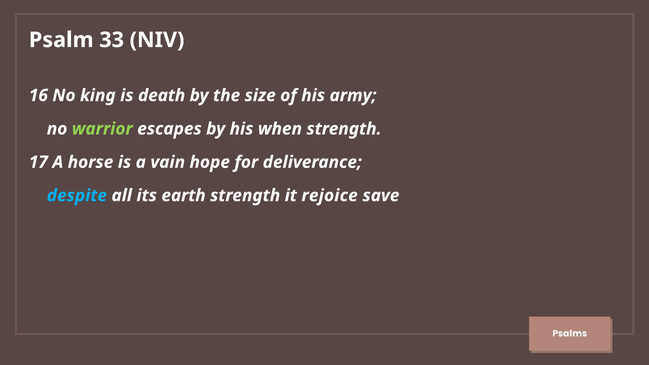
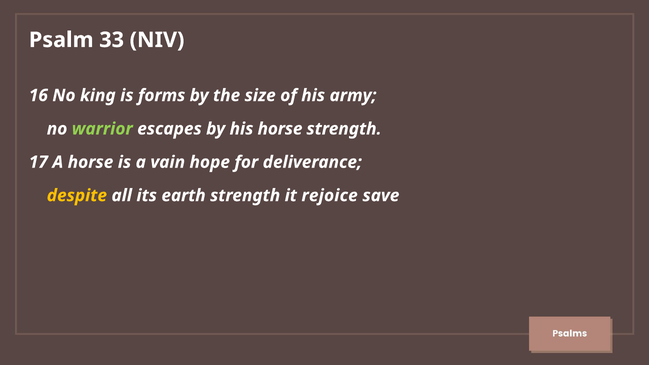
death: death -> forms (162, 95)
his when: when -> horse (280, 129)
despite colour: light blue -> yellow (77, 196)
